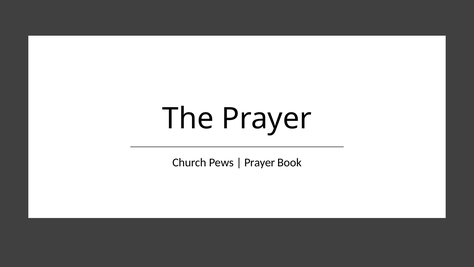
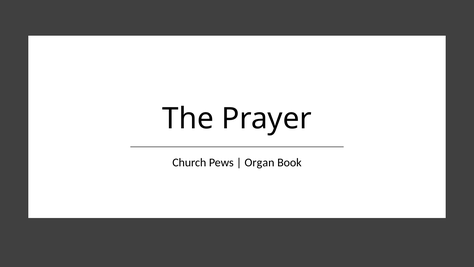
Prayer: Prayer -> Organ (259, 162)
